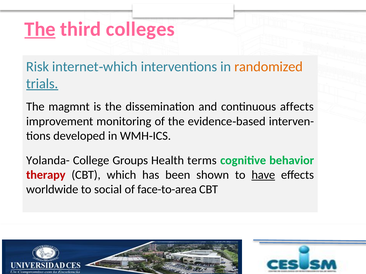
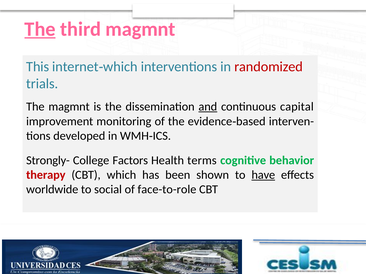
third colleges: colleges -> magmnt (140, 29)
Risk: Risk -> This (38, 67)
randomized colour: orange -> red (269, 67)
trials underline: present -> none (42, 84)
and underline: none -> present (208, 107)
affects: affects -> capital (297, 107)
Yolanda-: Yolanda- -> Strongly- (48, 161)
Groups: Groups -> Factors (130, 161)
face-to-area: face-to-area -> face-to-role (167, 190)
